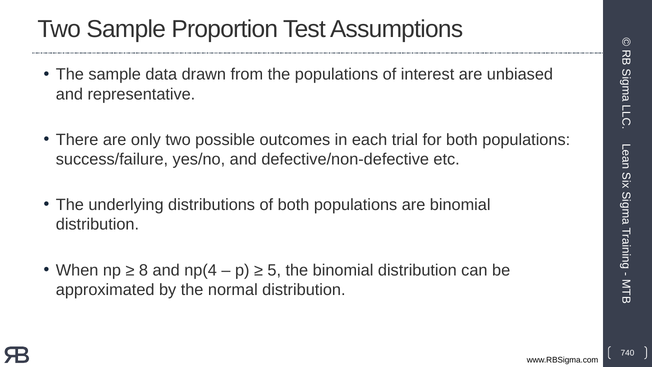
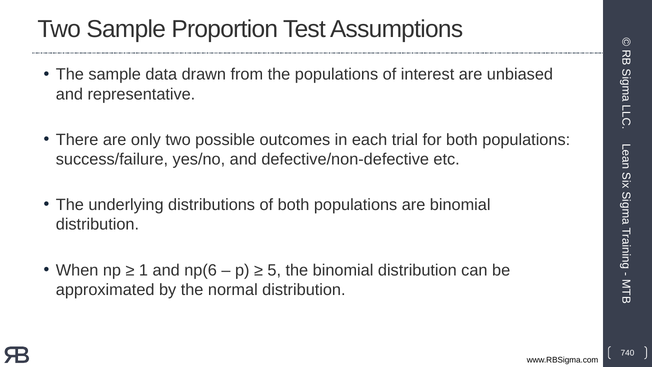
8: 8 -> 1 (144, 270)
np(4: np(4 -> np(6 (201, 270)
